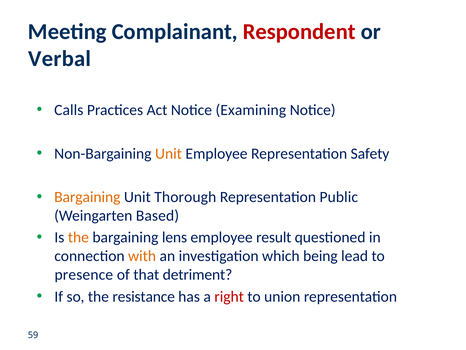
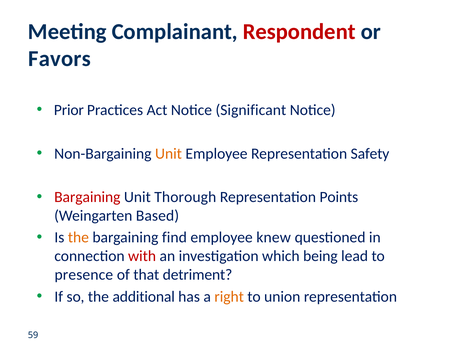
Verbal: Verbal -> Favors (60, 59)
Calls: Calls -> Prior (69, 110)
Examining: Examining -> Significant (251, 110)
Bargaining colour: orange -> red (87, 197)
Public: Public -> Points (339, 197)
lens: lens -> find (174, 237)
result: result -> knew (274, 237)
with colour: orange -> red (142, 256)
resistance: resistance -> additional (144, 296)
right colour: red -> orange (229, 296)
